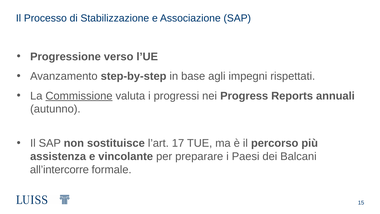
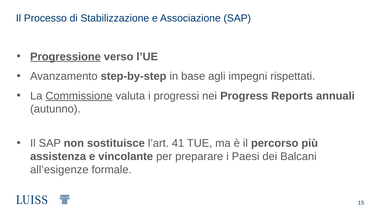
Progressione underline: none -> present (65, 57)
17: 17 -> 41 (178, 143)
all’intercorre: all’intercorre -> all’esigenze (59, 169)
